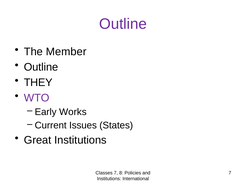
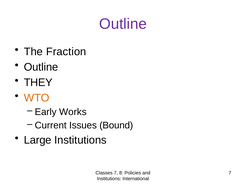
Member: Member -> Fraction (66, 52)
WTO colour: purple -> orange (37, 98)
States: States -> Bound (116, 125)
Great: Great -> Large (38, 140)
